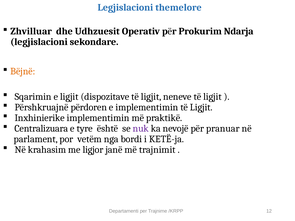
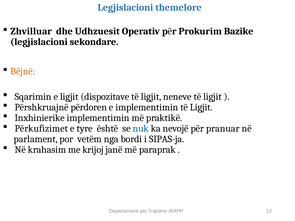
Ndarja: Ndarja -> Bazike (239, 31)
Centralizuara: Centralizuara -> Përkufizimet (41, 129)
nuk colour: purple -> blue (141, 129)
KETË-ja: KETË-ja -> SIPAS-ja (167, 139)
ligjor: ligjor -> krijoj (93, 150)
trajnimit: trajnimit -> paraprak (157, 150)
